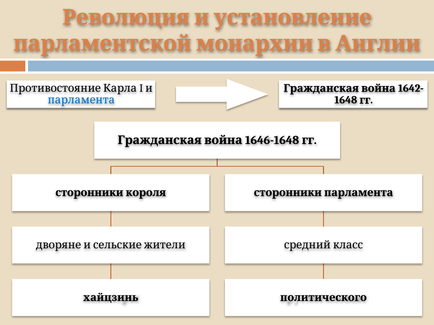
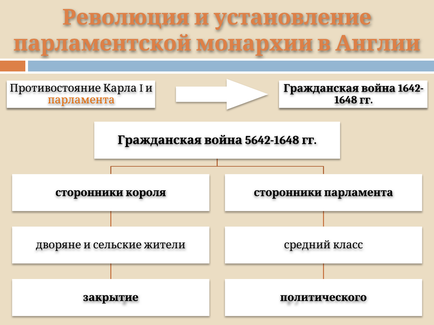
парламента colour: blue -> orange (81, 100)
1646-1648: 1646-1648 -> 5642-1648 (272, 140)
хайцзинь: хайцзинь -> закрытие (111, 298)
